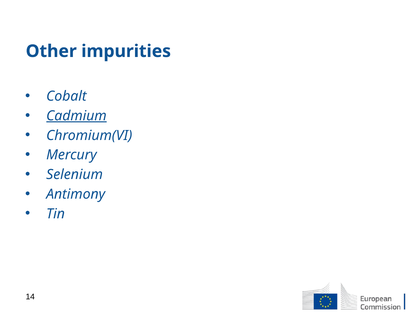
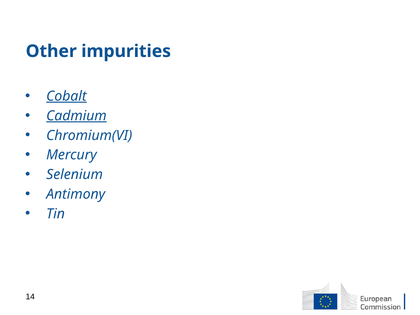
Cobalt underline: none -> present (66, 96)
